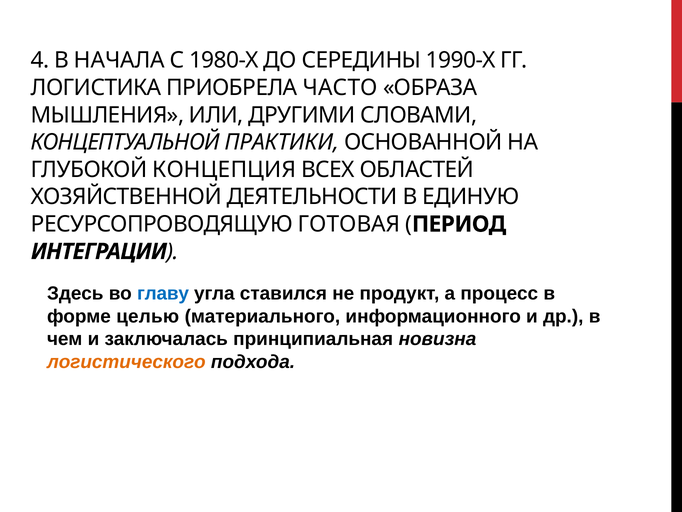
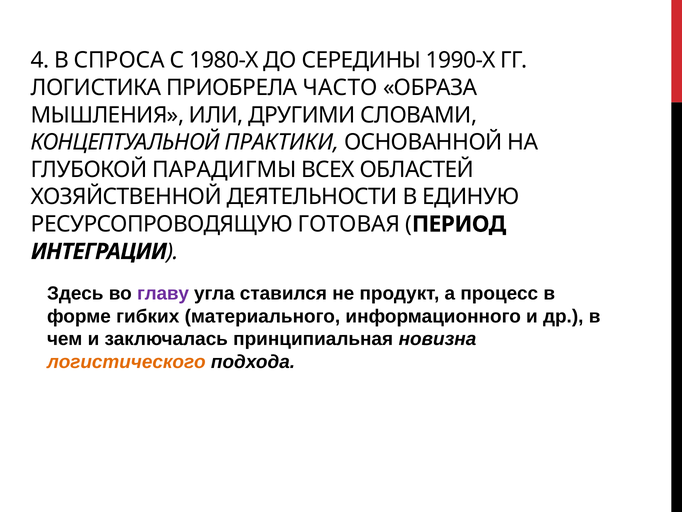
НАЧАЛА: НАЧАЛА -> СПРОСА (119, 60)
КОНЦЕПЦИЯ: КОНЦЕПЦИЯ -> ПАРАДИГМЫ (224, 169)
главу colour: blue -> purple (163, 293)
целью: целью -> гибких (148, 316)
